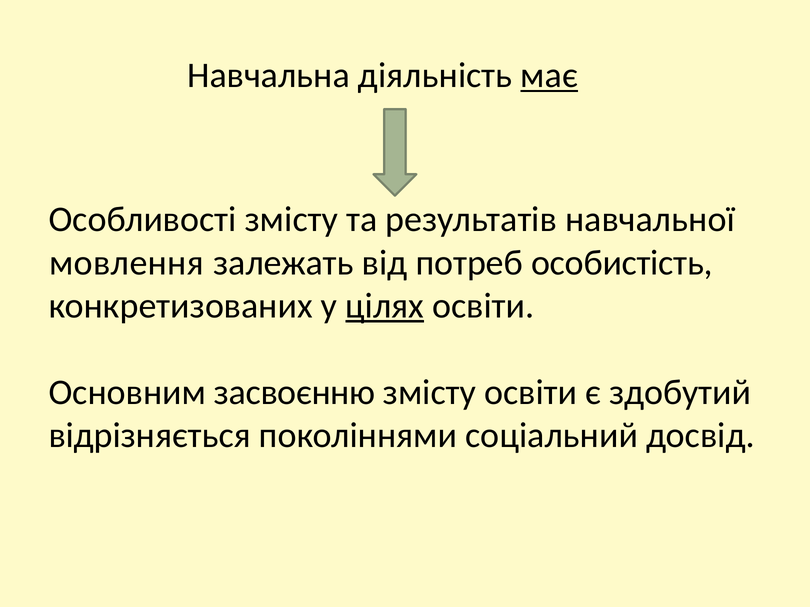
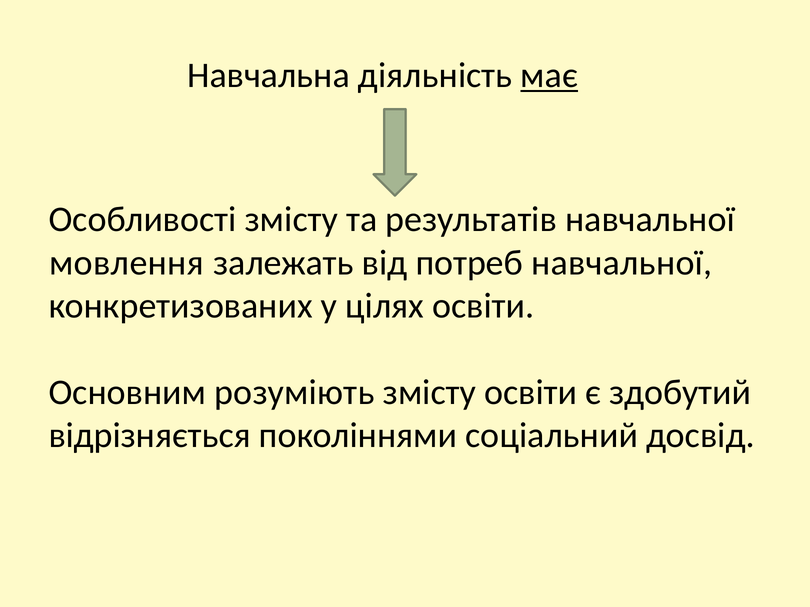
потреб особистість: особистість -> навчальної (622, 263)
цілях underline: present -> none (385, 306)
засвоєнню: засвоєнню -> розуміють (294, 393)
